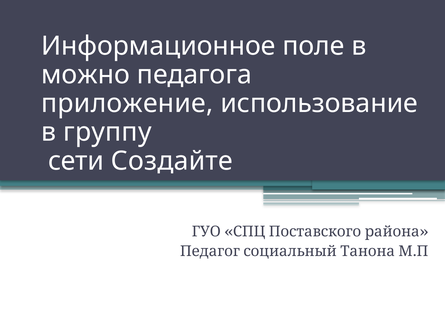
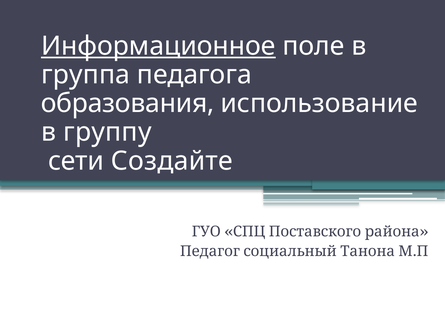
Информационное underline: none -> present (158, 46)
можно: можно -> группа (86, 75)
приложение: приложение -> образования (128, 103)
